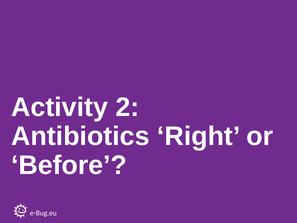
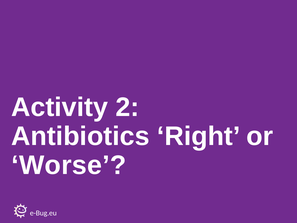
Before: Before -> Worse (69, 165)
